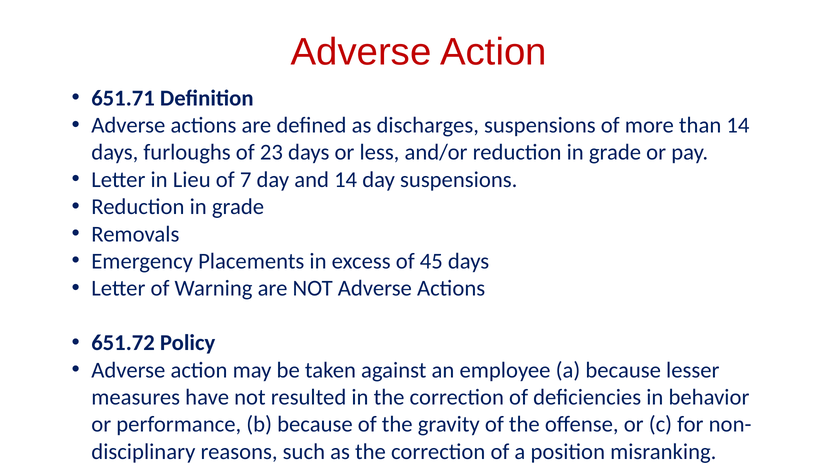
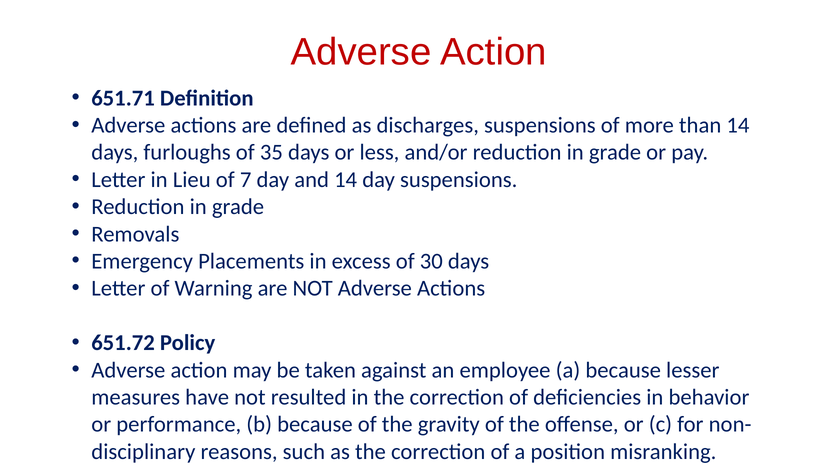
23: 23 -> 35 (271, 153)
45: 45 -> 30 (431, 261)
